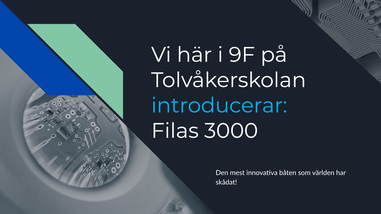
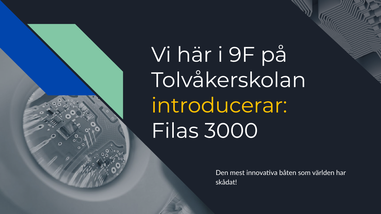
introducerar colour: light blue -> yellow (219, 106)
